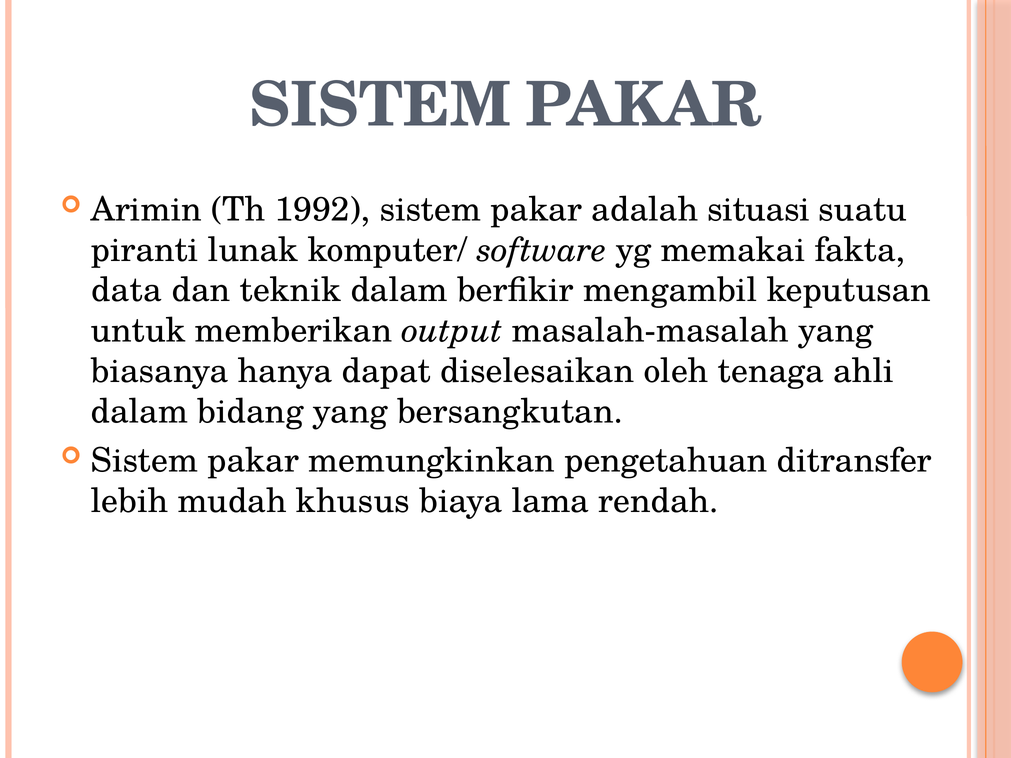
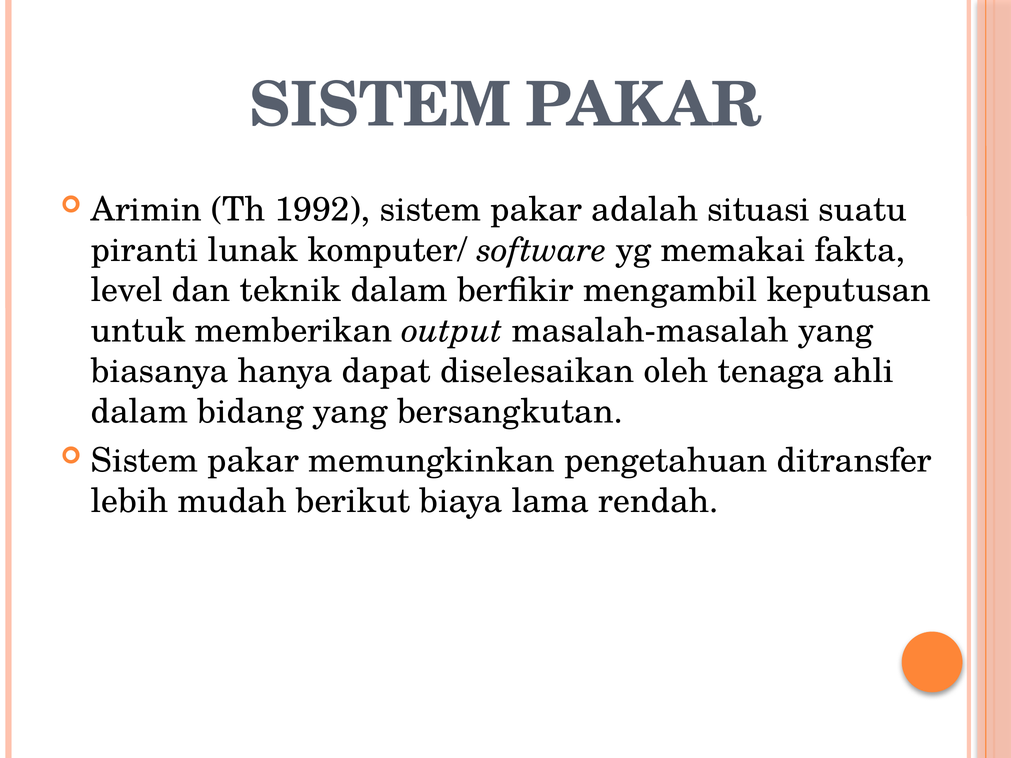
data: data -> level (127, 290)
khusus: khusus -> berikut (353, 501)
